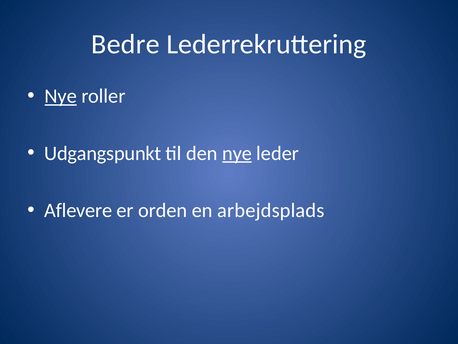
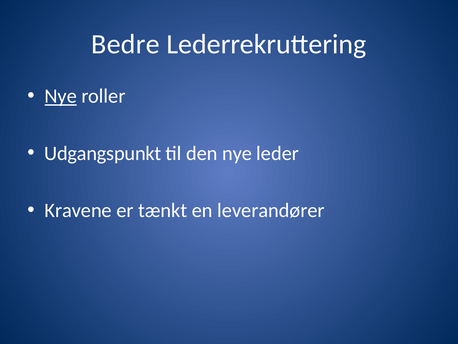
nye underline: present -> none (237, 153)
Aflevere: Aflevere -> Kravene (78, 210)
orden: orden -> tænkt (163, 210)
arbejdsplads: arbejdsplads -> leverandører (271, 210)
